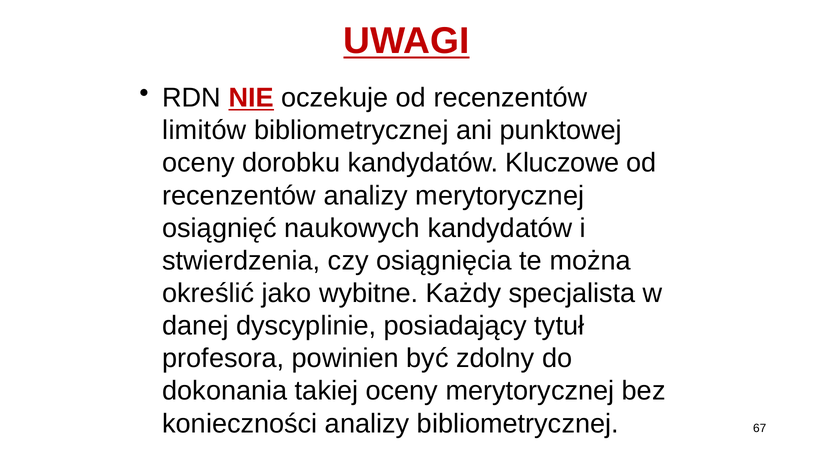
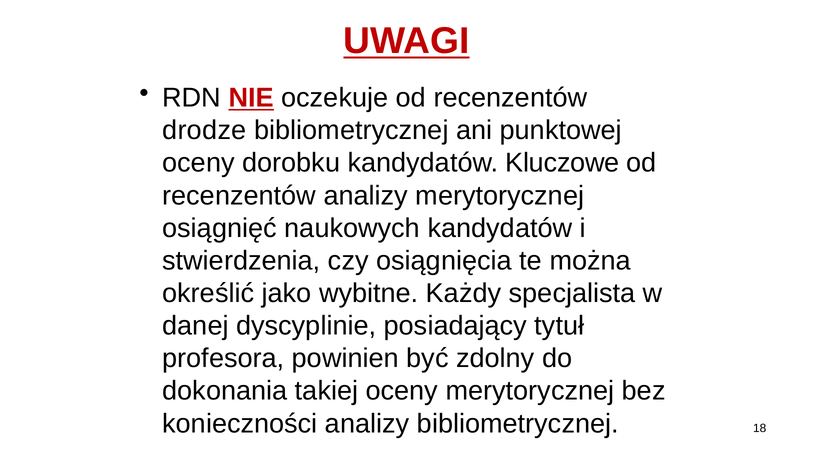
limitów: limitów -> drodze (204, 130)
67: 67 -> 18 (760, 427)
